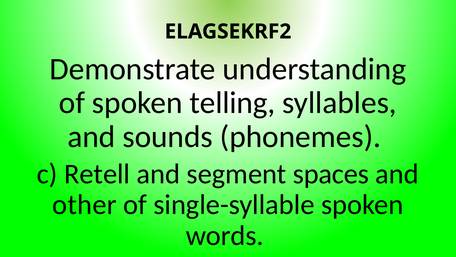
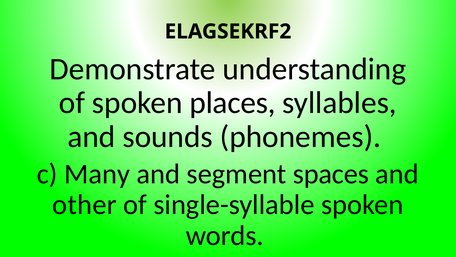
telling: telling -> places (233, 103)
Retell: Retell -> Many (97, 174)
